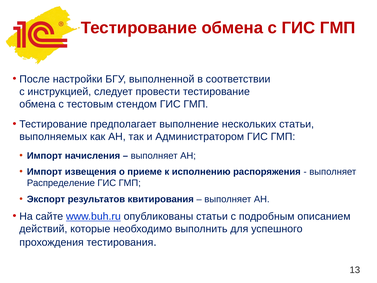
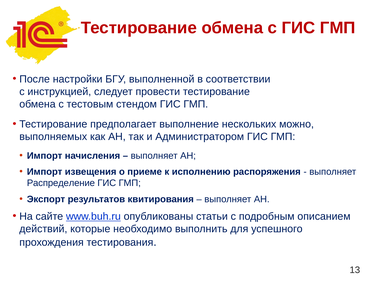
нескольких статьи: статьи -> можно (297, 124)
